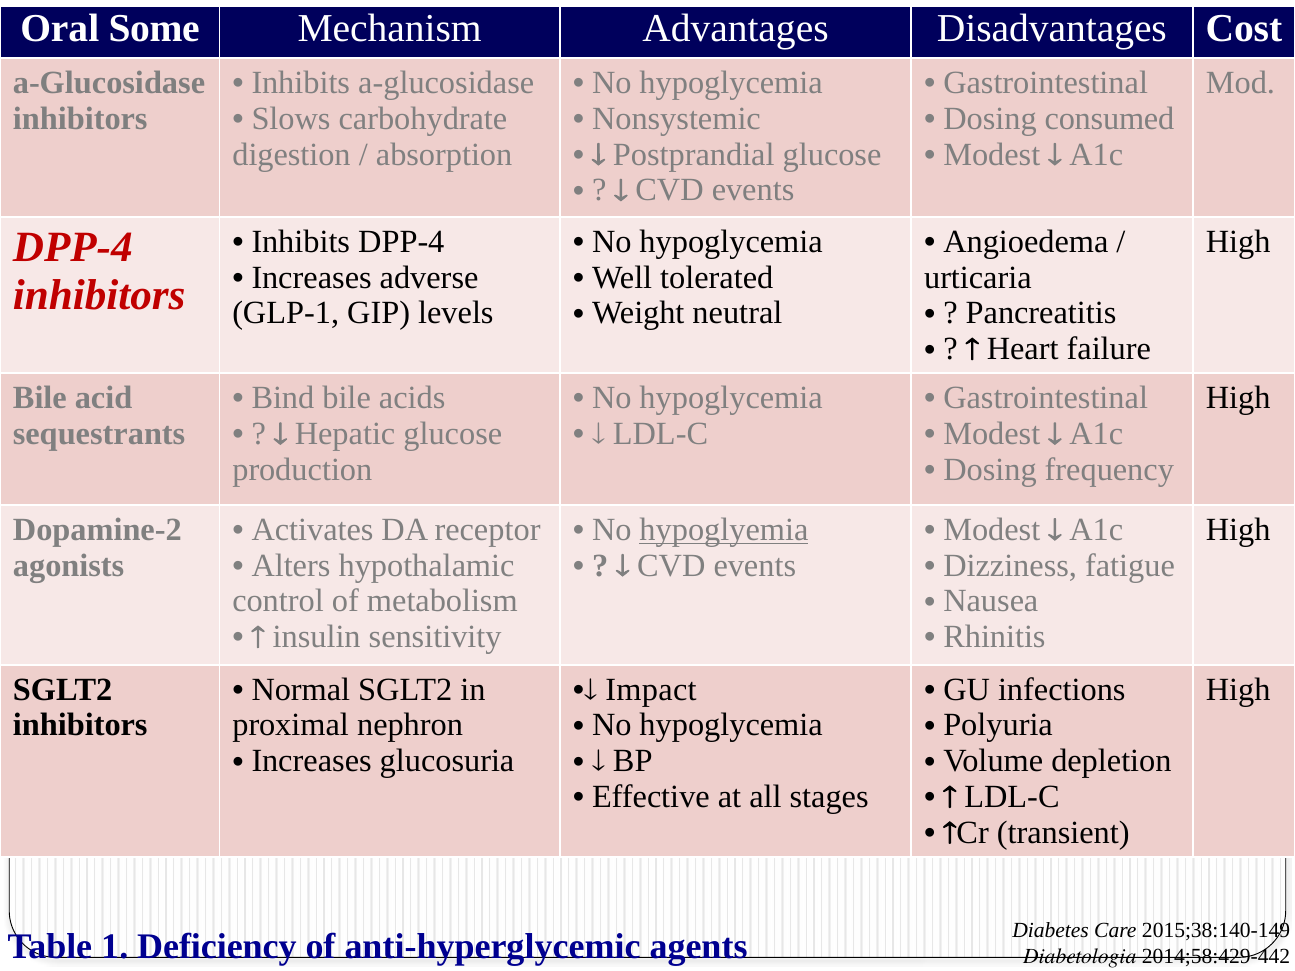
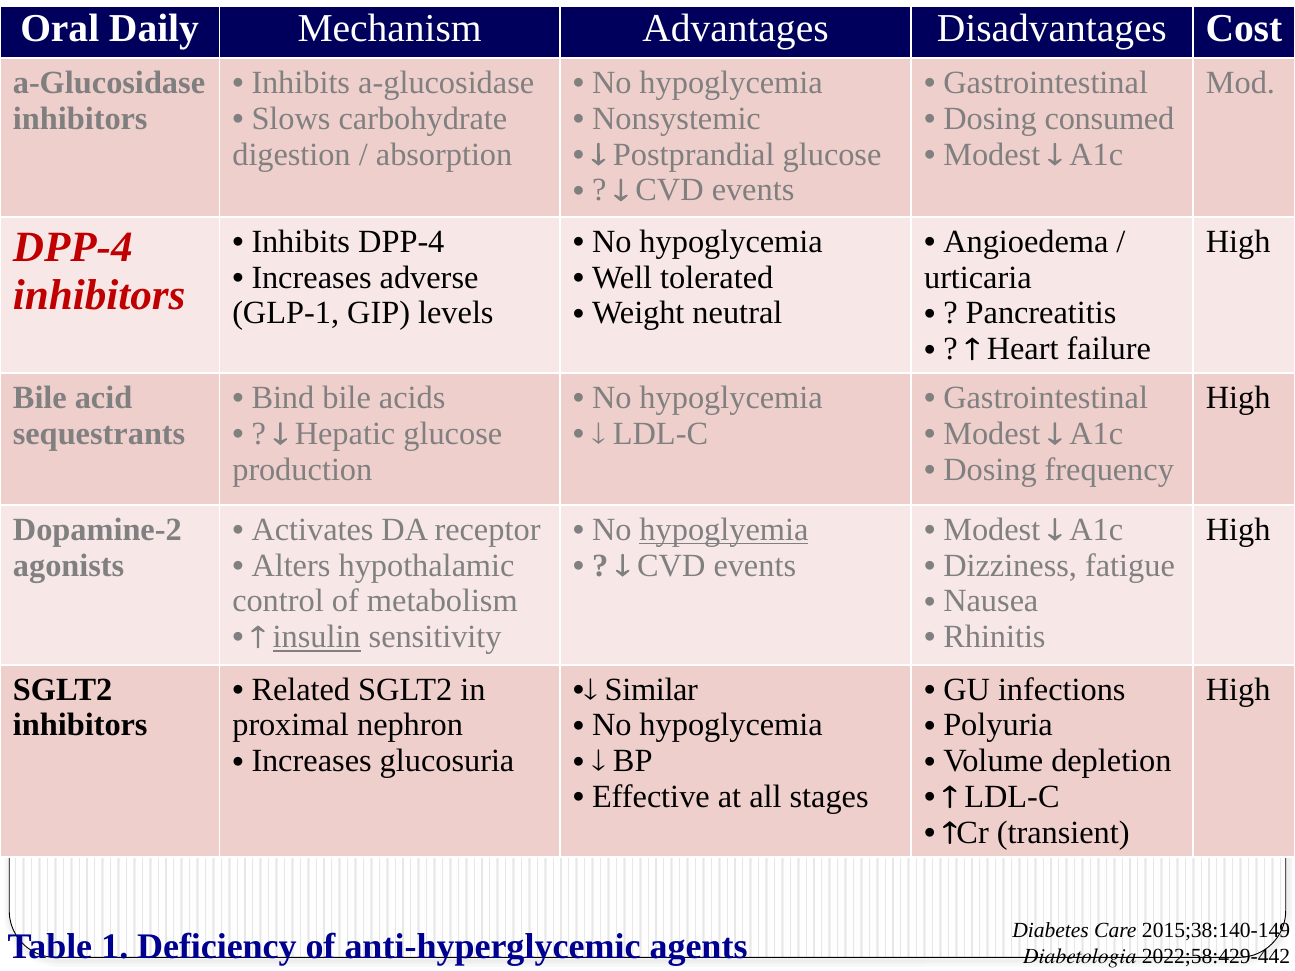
Some: Some -> Daily (154, 28)
insulin underline: none -> present (317, 637)
Normal: Normal -> Related (301, 690)
Impact: Impact -> Similar (651, 690)
2014;58:429-442: 2014;58:429-442 -> 2022;58:429-442 (1216, 957)
